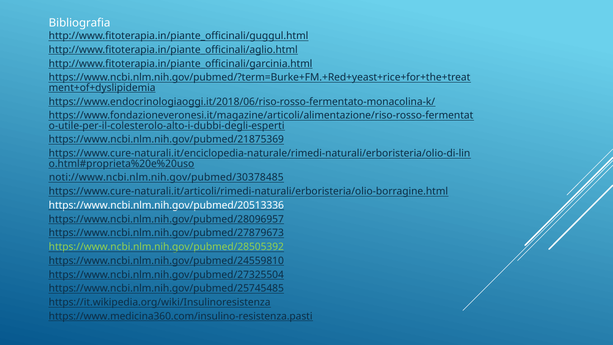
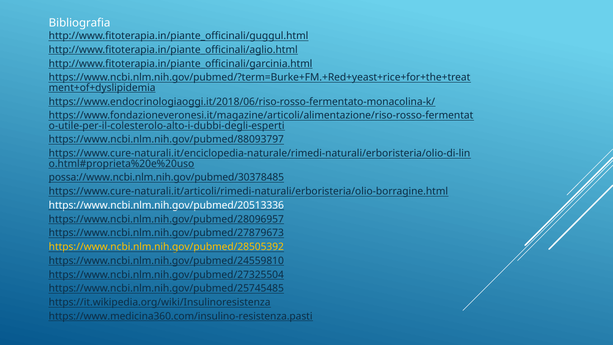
https://www.ncbi.nlm.nih.gov/pubmed/21875369: https://www.ncbi.nlm.nih.gov/pubmed/21875369 -> https://www.ncbi.nlm.nih.gov/pubmed/88093797 (166, 140)
noti://www.ncbi.nlm.nih.gov/pubmed/30378485: noti://www.ncbi.nlm.nih.gov/pubmed/30378485 -> possa://www.ncbi.nlm.nih.gov/pubmed/30378485 (166, 177)
https://www.ncbi.nlm.nih.gov/pubmed/28505392 colour: light green -> yellow (166, 247)
